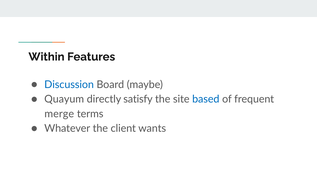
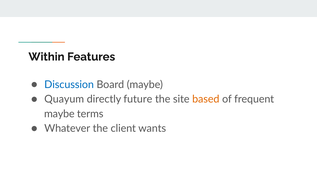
satisfy: satisfy -> future (138, 99)
based colour: blue -> orange (206, 99)
merge: merge -> maybe (59, 113)
